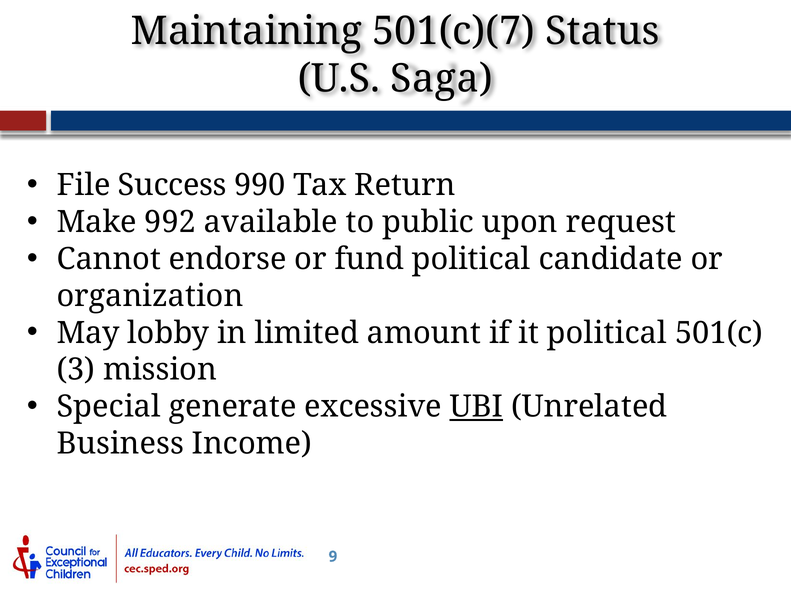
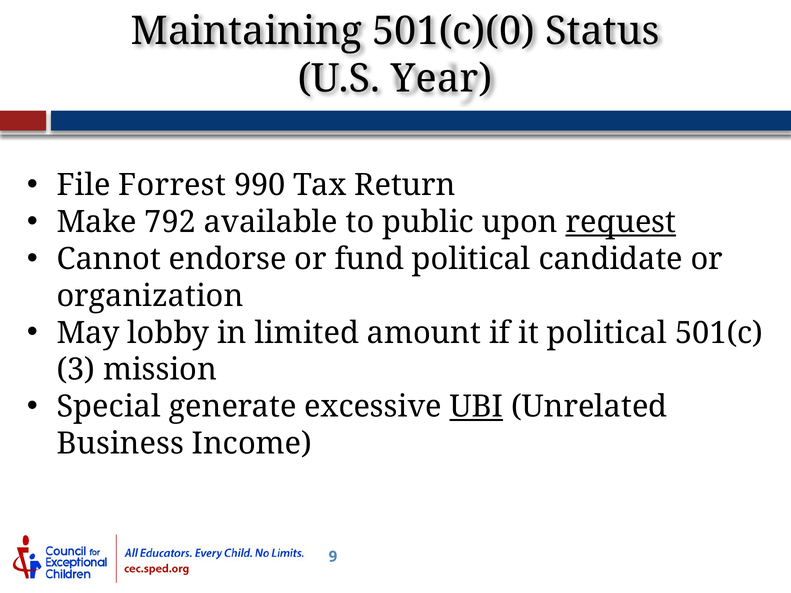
501(c)(7: 501(c)(7 -> 501(c)(0 (454, 31)
Saga: Saga -> Year (442, 79)
Success: Success -> Forrest (172, 185)
992: 992 -> 792 (170, 222)
request underline: none -> present (621, 222)
